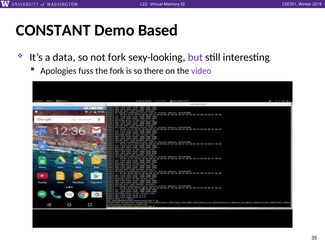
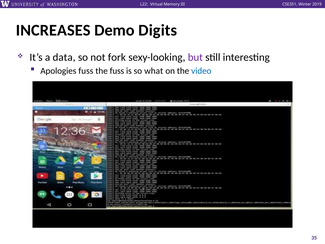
CONSTANT: CONSTANT -> INCREASES (53, 30)
Based: Based -> Digits (158, 30)
the fork: fork -> fuss (117, 71)
there: there -> what (154, 71)
video colour: purple -> blue (201, 71)
